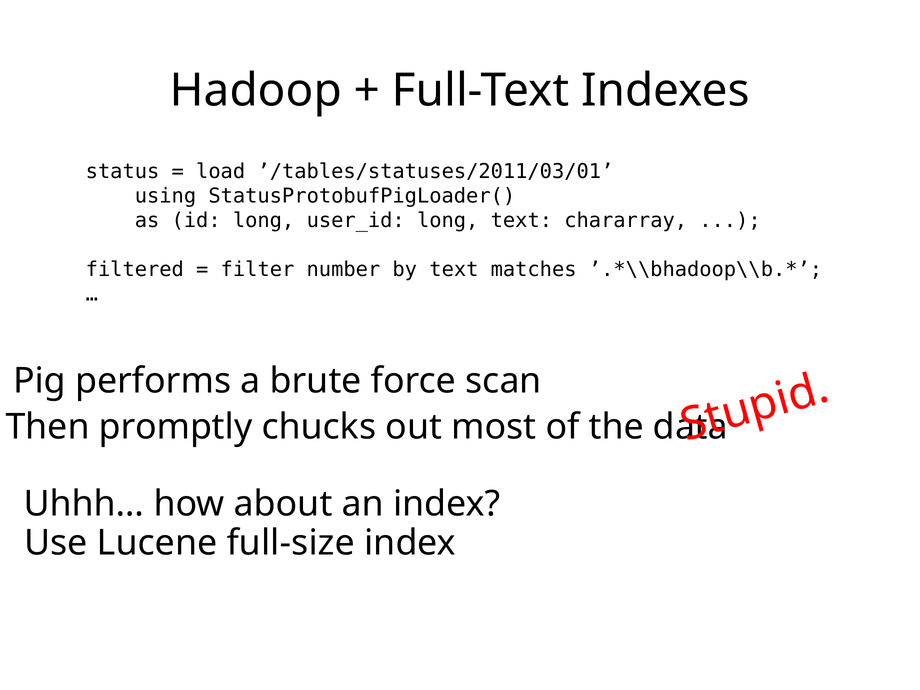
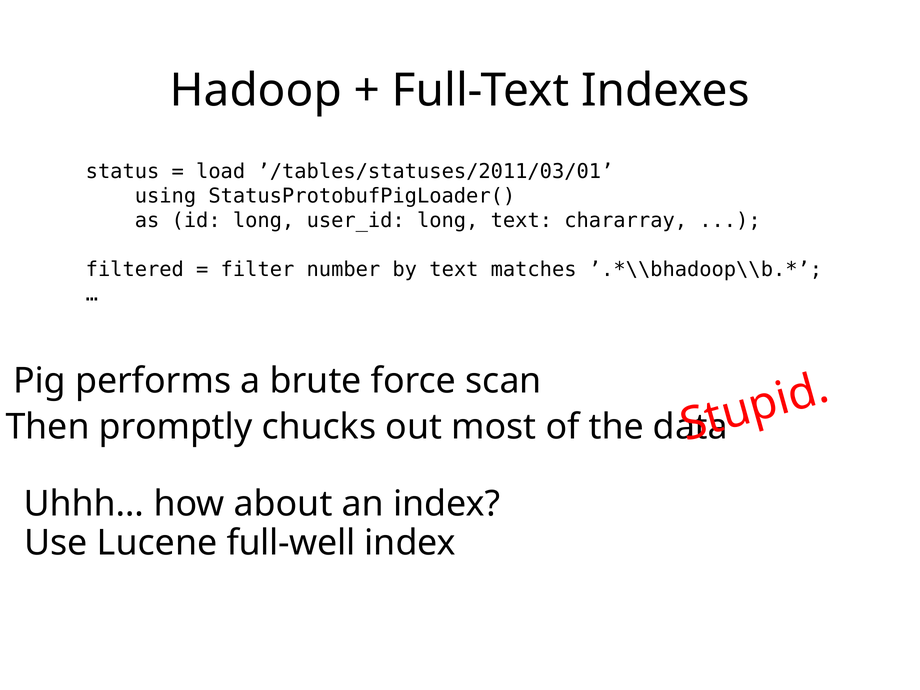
full-size: full-size -> full-well (291, 543)
